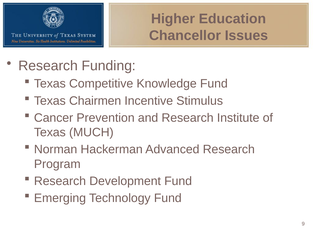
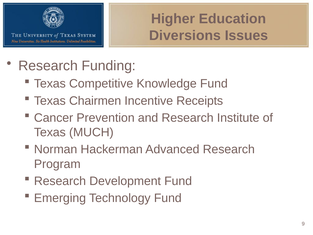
Chancellor: Chancellor -> Diversions (185, 35)
Stimulus: Stimulus -> Receipts (200, 101)
